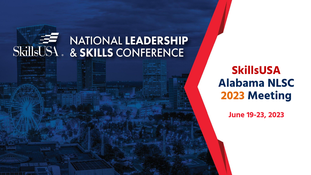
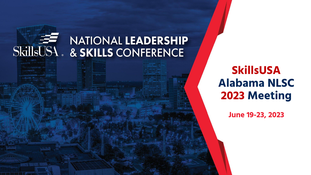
2023 colour: orange -> red (233, 96)
